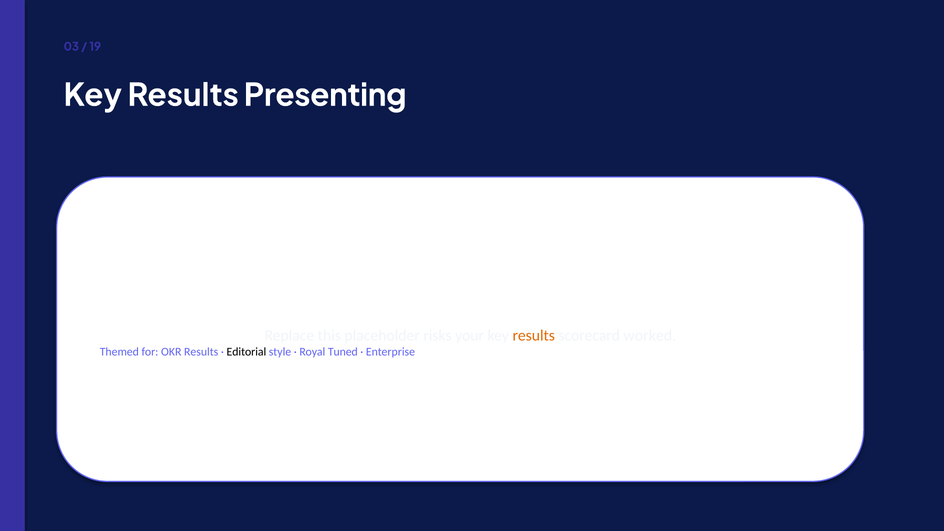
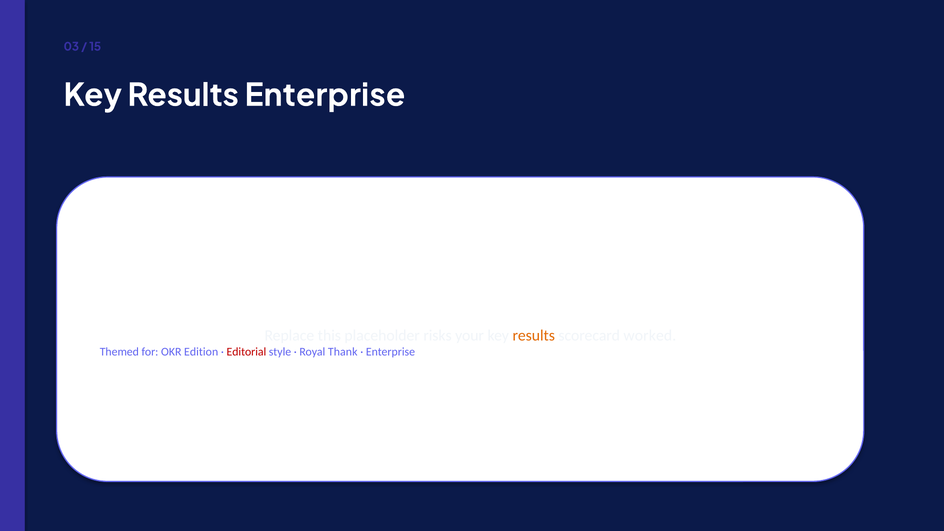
19: 19 -> 15 (95, 47)
Results Presenting: Presenting -> Enterprise (325, 95)
OKR Results: Results -> Edition (201, 352)
Editorial colour: black -> red (246, 352)
Tuned: Tuned -> Thank (343, 352)
